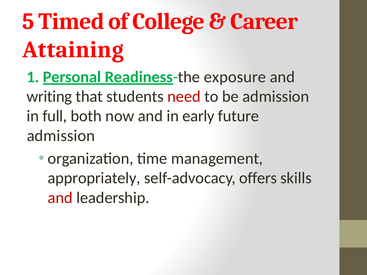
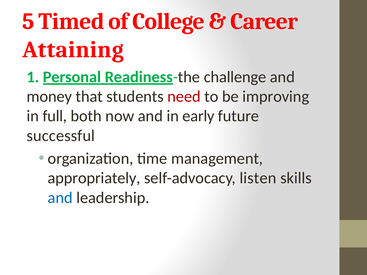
exposure: exposure -> challenge (235, 77)
writing: writing -> money (49, 97)
be admission: admission -> improving (276, 97)
admission: admission -> successful (61, 136)
offers: offers -> listen (258, 178)
and colour: red -> blue (60, 198)
